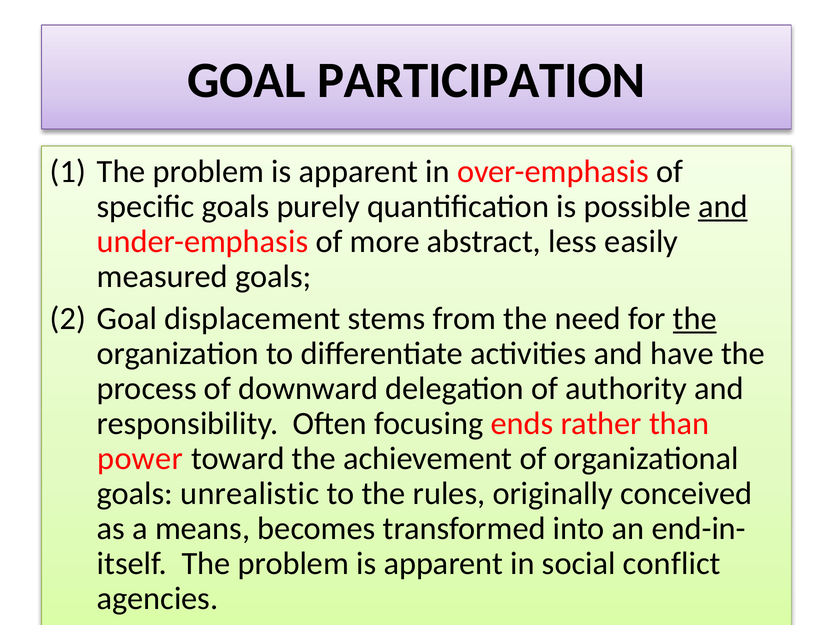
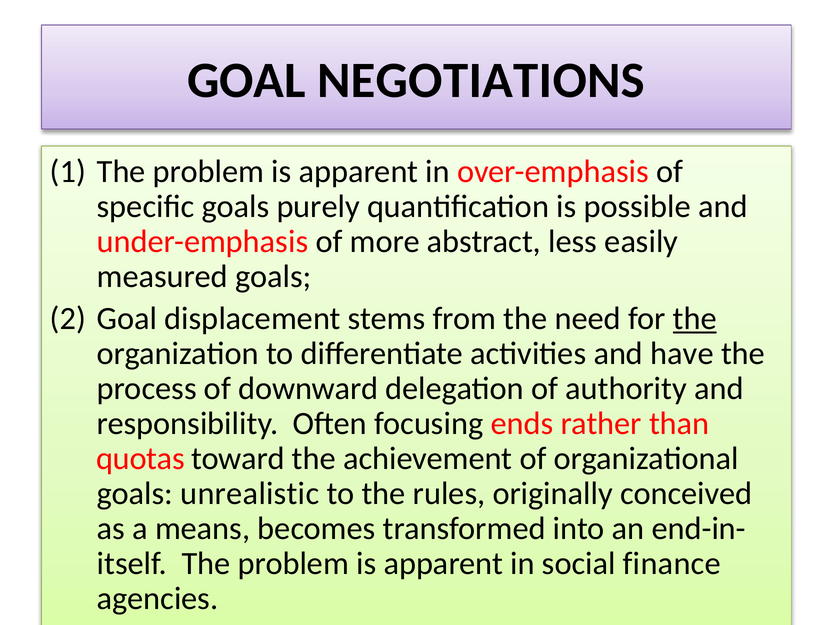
PARTICIPATION: PARTICIPATION -> NEGOTIATIONS (481, 81)
and underline: present -> none (723, 207)
power: power -> quotas (141, 458)
conflict: conflict -> finance (672, 563)
